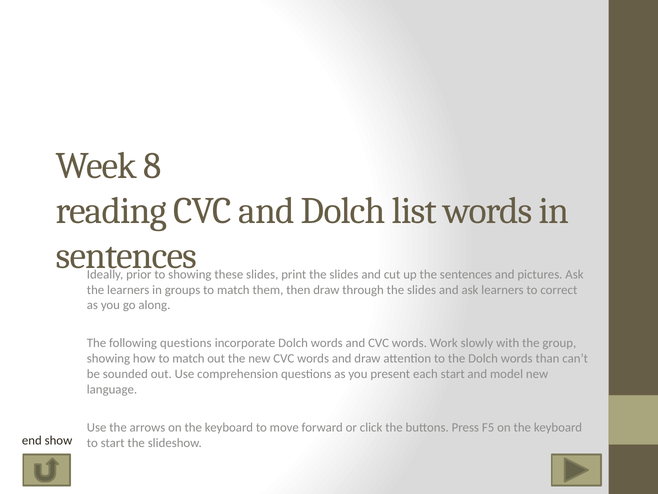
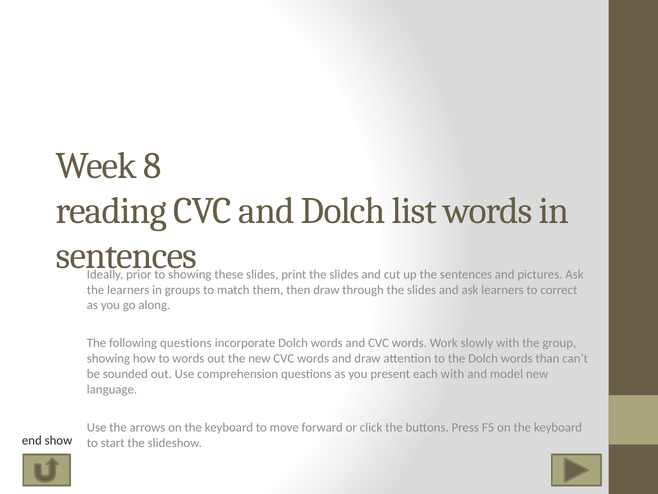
how to match: match -> words (188, 358)
each start: start -> with (453, 374)
